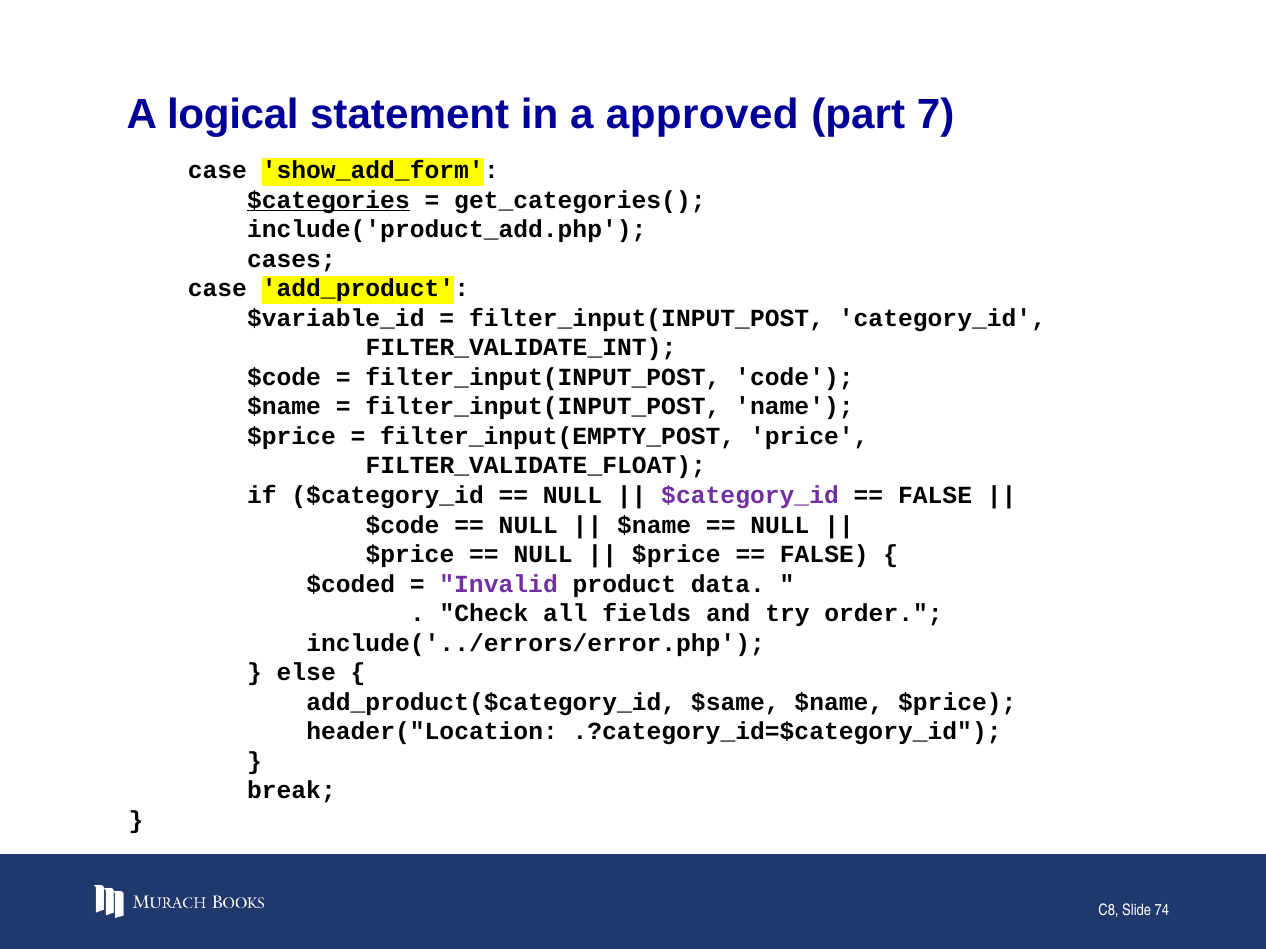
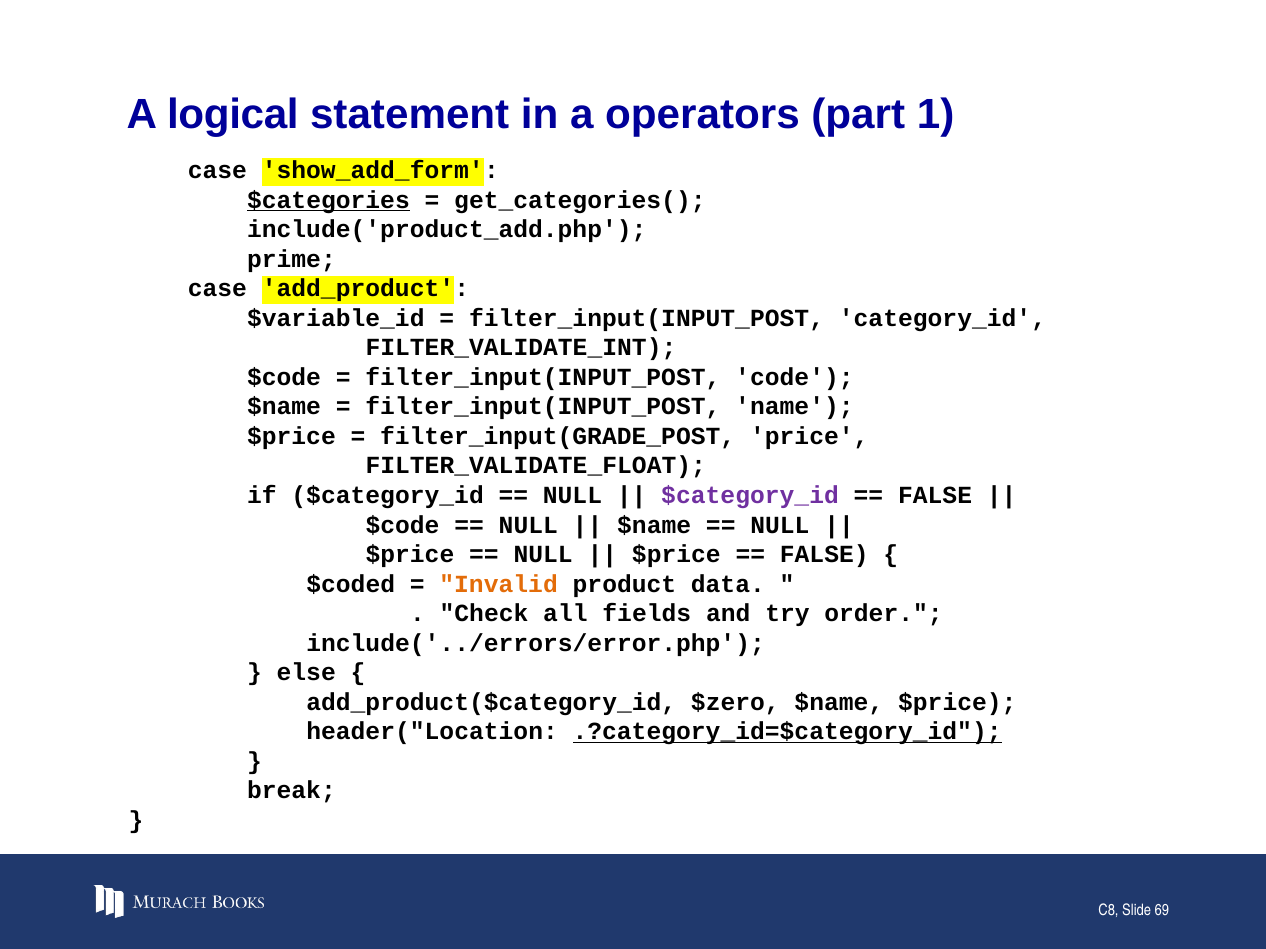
approved: approved -> operators (703, 115)
7: 7 -> 1 (936, 115)
cases: cases -> prime (291, 259)
filter_input(EMPTY_POST: filter_input(EMPTY_POST -> filter_input(GRADE_POST (558, 437)
Invalid colour: purple -> orange (499, 584)
$same: $same -> $zero (735, 703)
.?category_id=$category_id underline: none -> present (787, 732)
74: 74 -> 69 (1162, 911)
